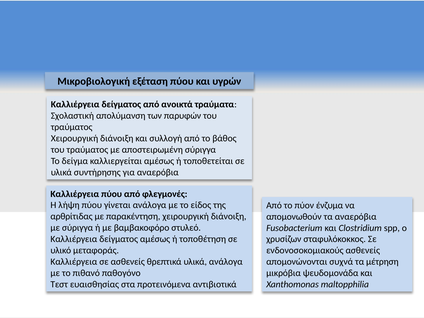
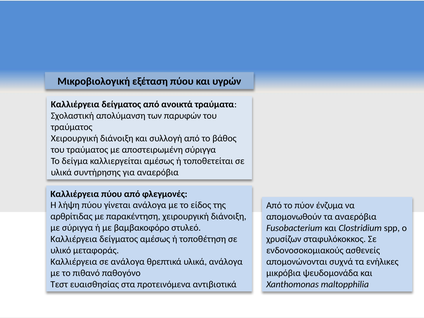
σε ασθενείς: ασθενείς -> ανάλογα (128, 262)
μέτρηση: μέτρηση -> ενήλικες (382, 262)
